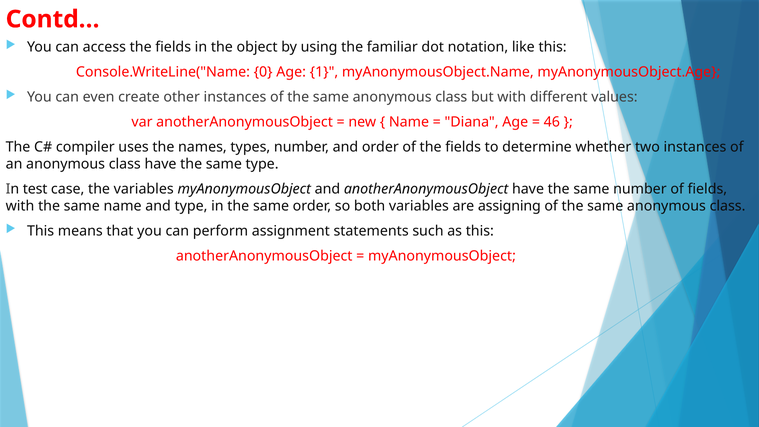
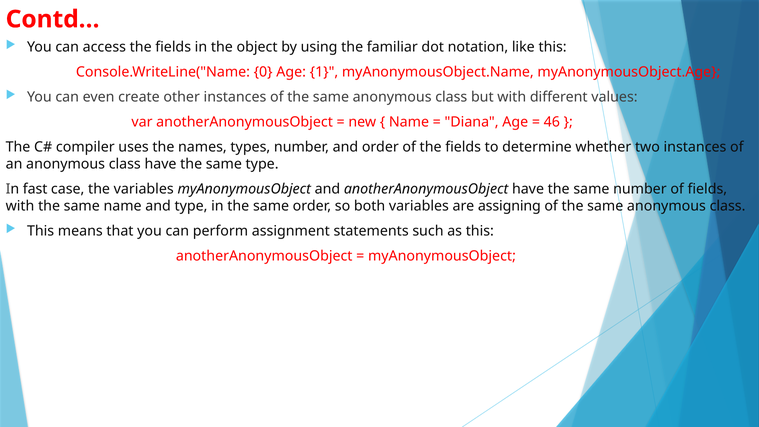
test: test -> fast (35, 189)
